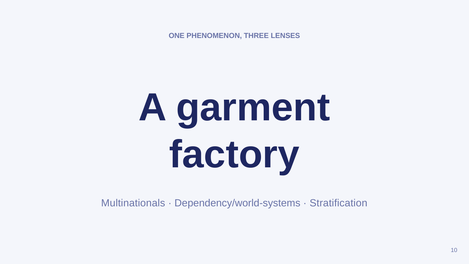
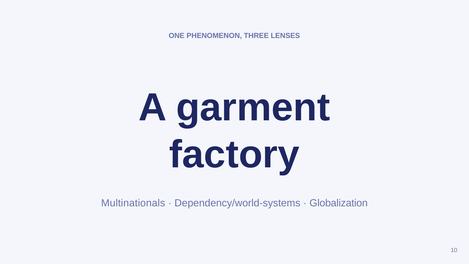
Stratification: Stratification -> Globalization (339, 203)
